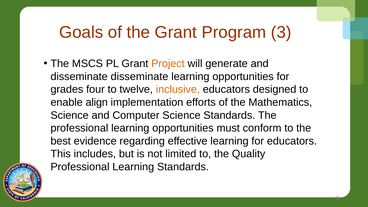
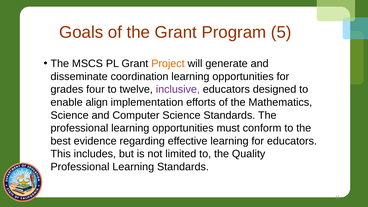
3: 3 -> 5 (281, 32)
disseminate disseminate: disseminate -> coordination (140, 77)
inclusive colour: orange -> purple (178, 89)
